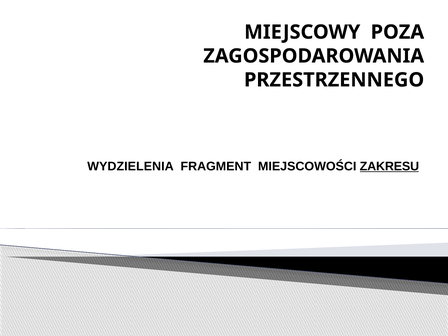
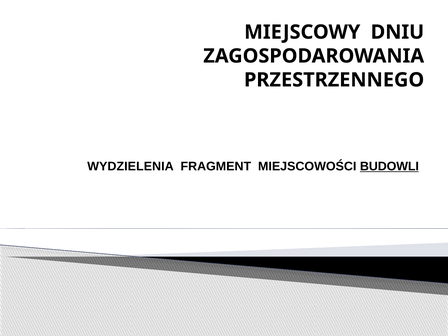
POZA: POZA -> DNIU (397, 32)
ZAKRESU: ZAKRESU -> BUDOWLI (389, 166)
